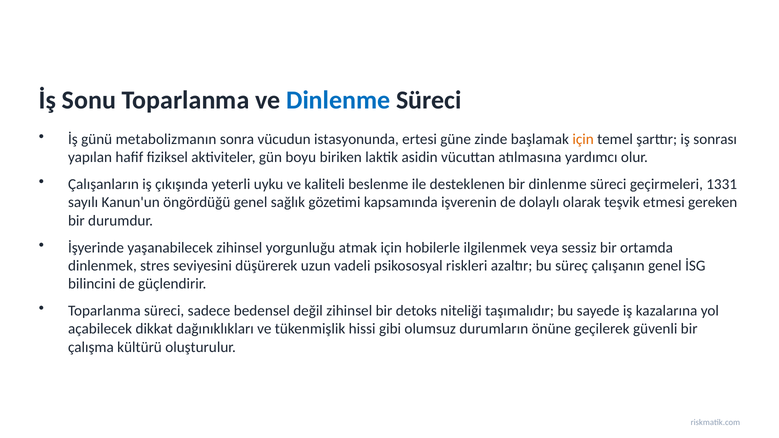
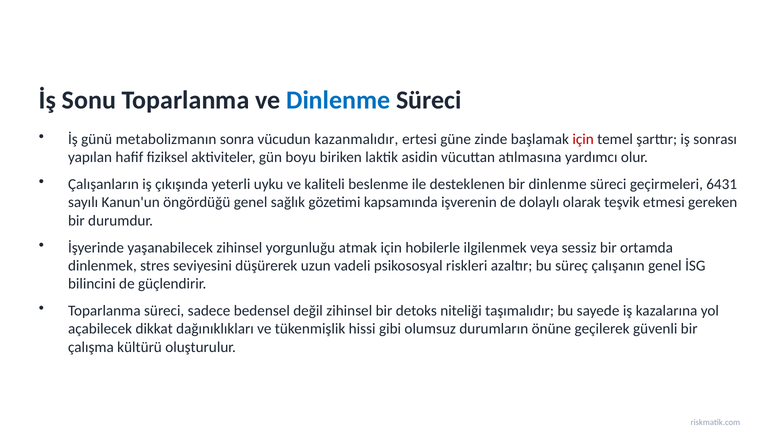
istasyonunda: istasyonunda -> kazanmalıdır (356, 139)
için colour: orange -> red (583, 139)
1331: 1331 -> 6431 (722, 184)
